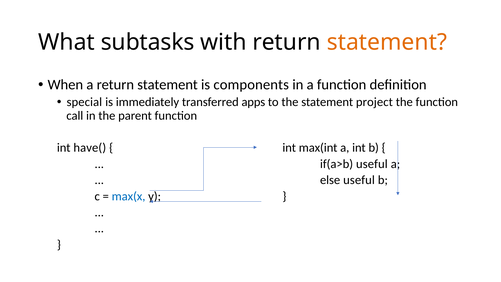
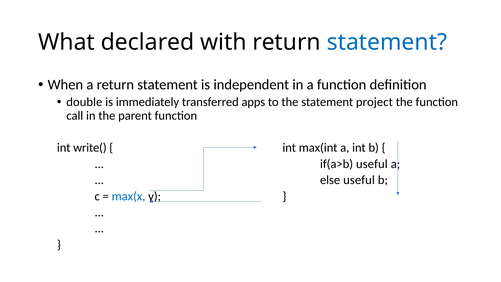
subtasks: subtasks -> declared (148, 42)
statement colour: orange -> blue (387, 42)
components: components -> independent (251, 85)
special: special -> double (84, 102)
have(: have( -> write( (90, 148)
